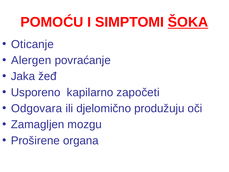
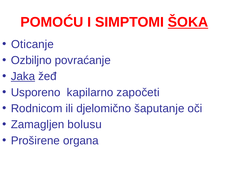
Alergen: Alergen -> Ozbiljno (31, 60)
Jaka underline: none -> present (23, 76)
Odgovara: Odgovara -> Rodnicom (37, 108)
produžuju: produžuju -> šaputanje (159, 108)
mozgu: mozgu -> bolusu (85, 124)
